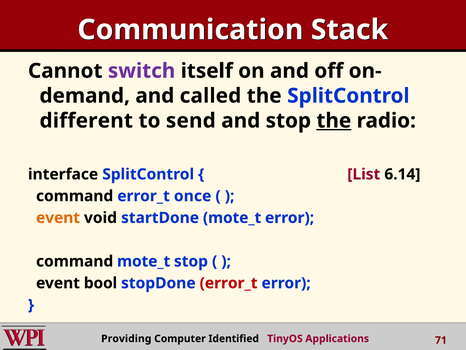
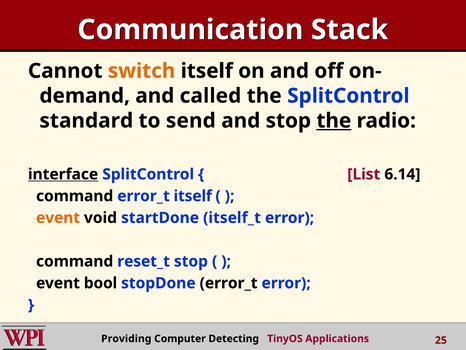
switch colour: purple -> orange (142, 71)
different: different -> standard (86, 121)
interface underline: none -> present (63, 174)
error_t once: once -> itself (193, 196)
startDone mote_t: mote_t -> itself_t (232, 218)
command mote_t: mote_t -> reset_t (144, 261)
error_t colour: red -> black (229, 283)
Identified: Identified -> Detecting (234, 338)
71: 71 -> 25 (441, 340)
